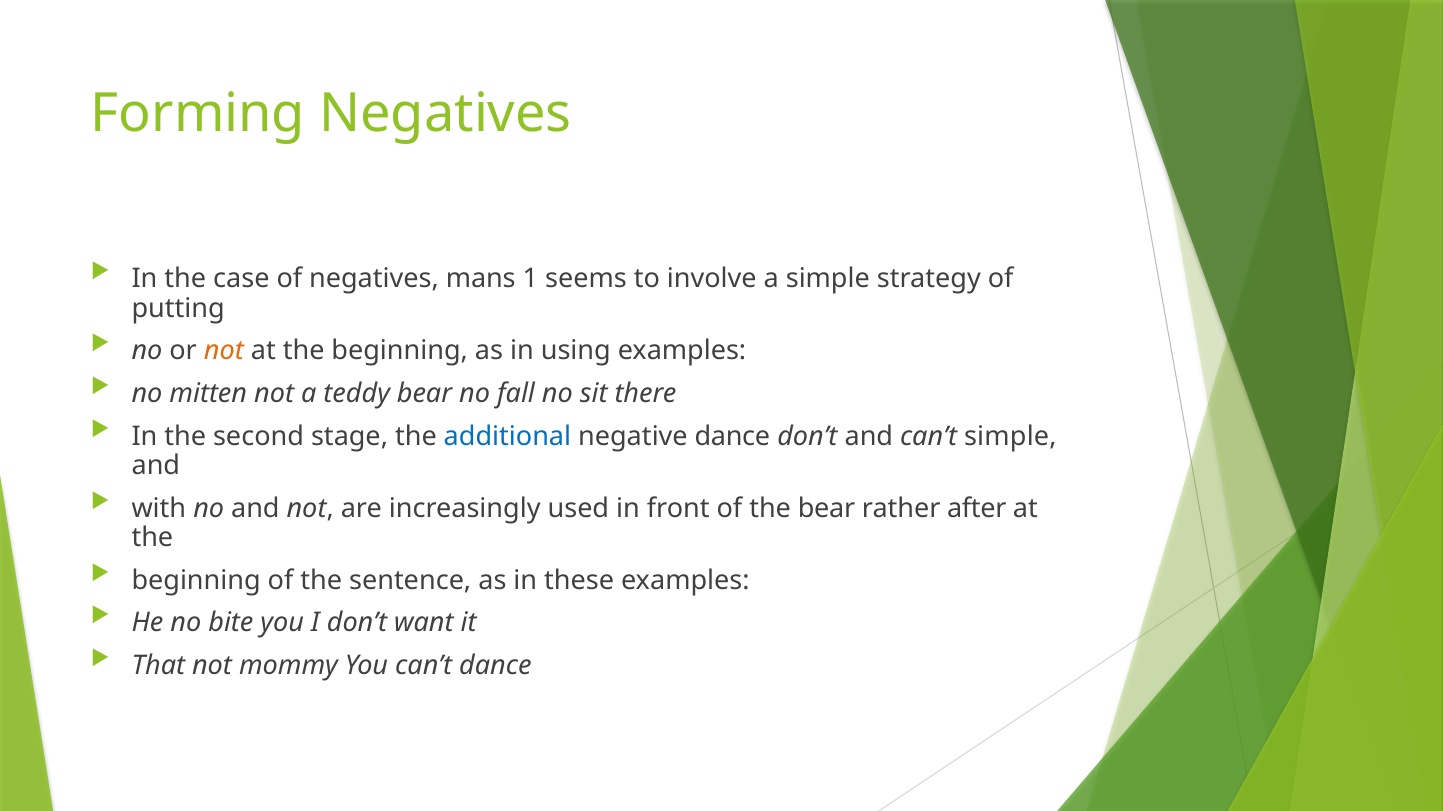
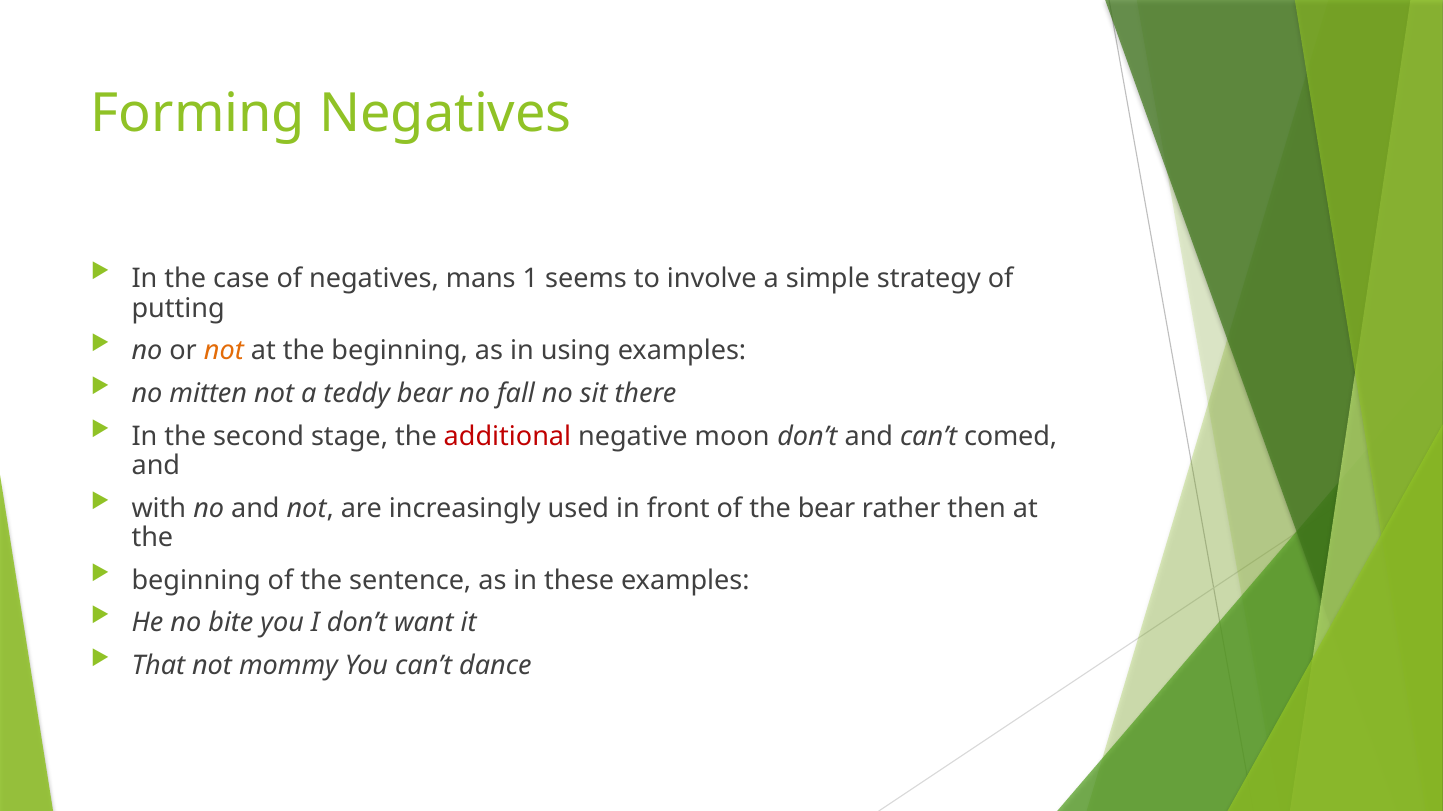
additional colour: blue -> red (507, 437)
negative dance: dance -> moon (732, 437)
can’t simple: simple -> comed (1011, 437)
after: after -> then (977, 509)
